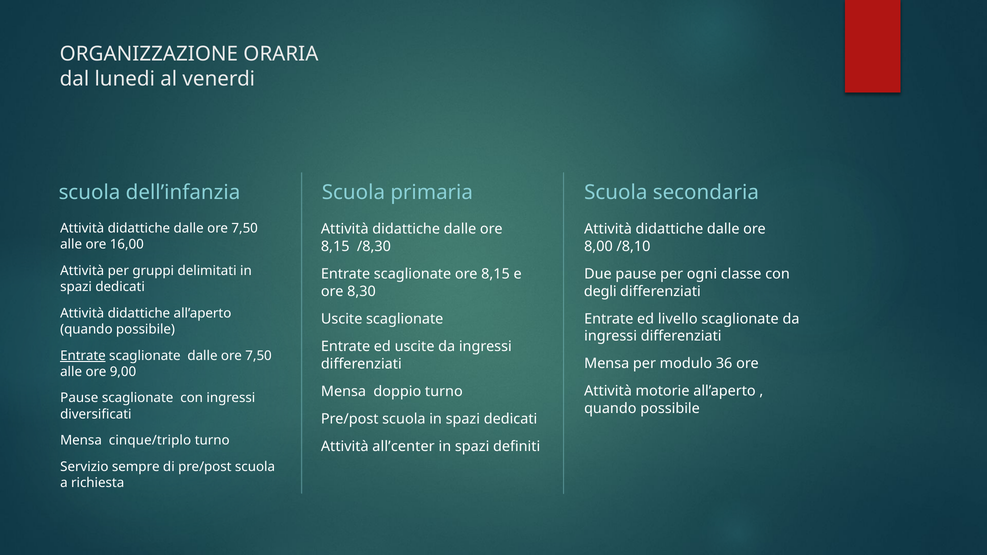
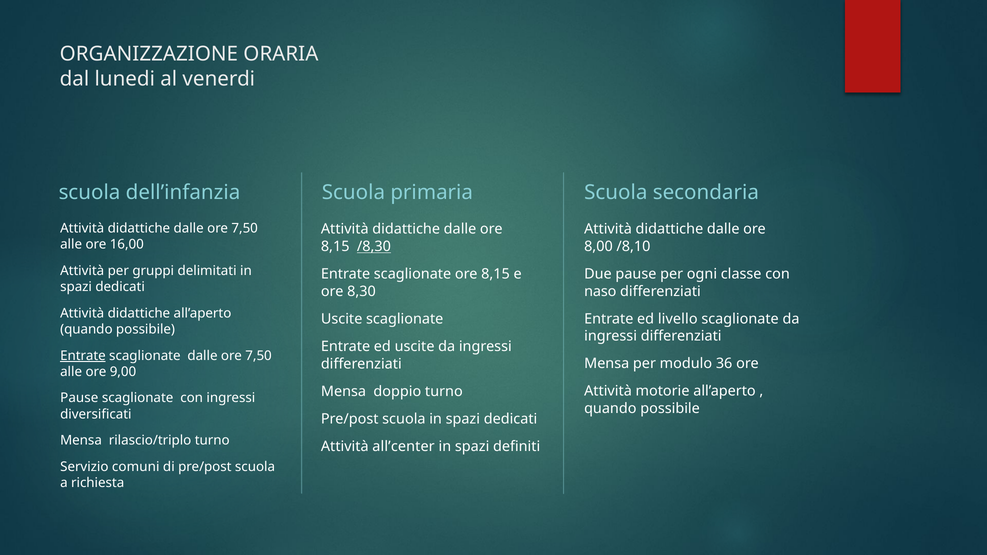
/8,30 underline: none -> present (374, 247)
degli: degli -> naso (600, 291)
cinque/triplo: cinque/triplo -> rilascio/triplo (150, 441)
sempre: sempre -> comuni (136, 467)
